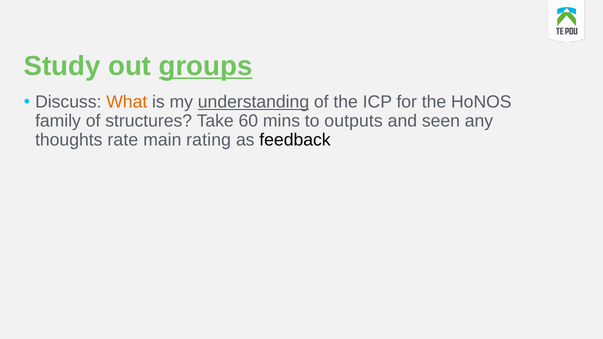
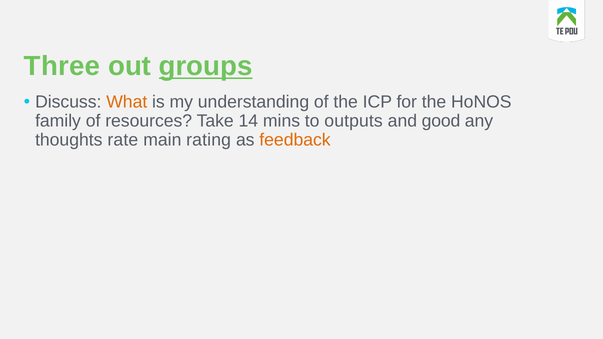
Study: Study -> Three (62, 66)
understanding underline: present -> none (254, 102)
structures: structures -> resources (149, 121)
60: 60 -> 14 (248, 121)
seen: seen -> good (441, 121)
feedback colour: black -> orange (295, 140)
